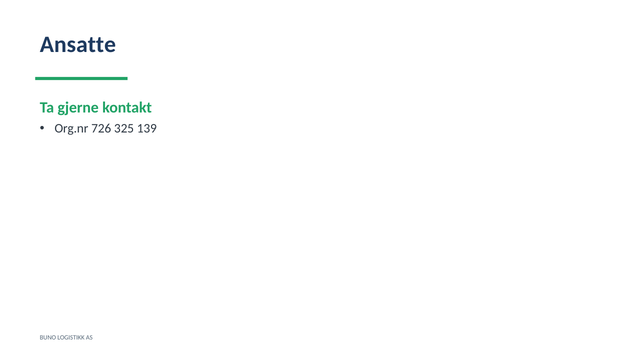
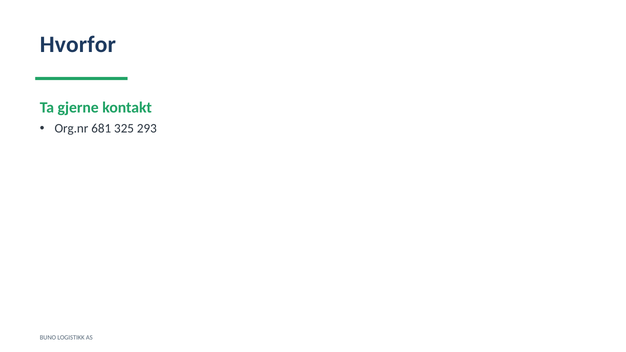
Ansatte: Ansatte -> Hvorfor (78, 45)
726: 726 -> 681 (101, 129)
139: 139 -> 293 (147, 129)
